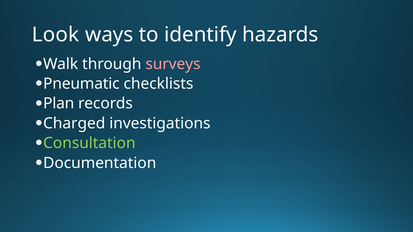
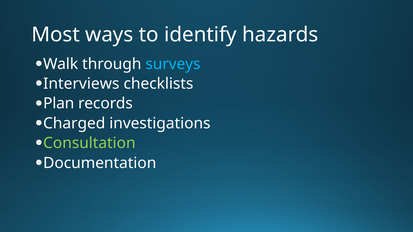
Look: Look -> Most (56, 35)
surveys colour: pink -> light blue (173, 64)
Pneumatic: Pneumatic -> Interviews (81, 84)
